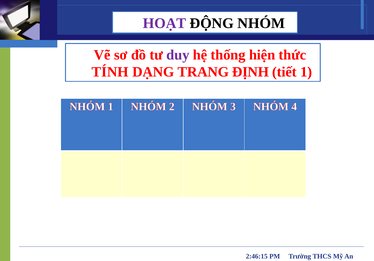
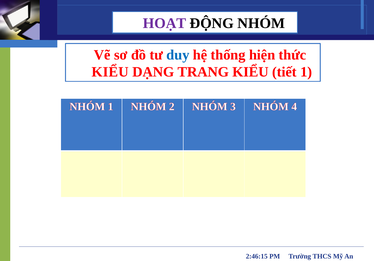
duy colour: purple -> blue (178, 55)
TÍNH: TÍNH -> KIỂU (110, 72)
TRANG ĐỊNH: ĐỊNH -> KIỂU (251, 72)
